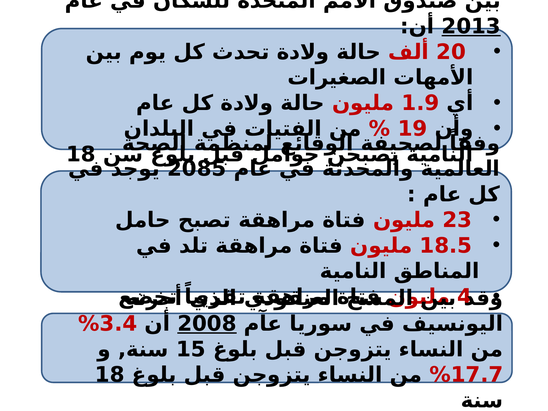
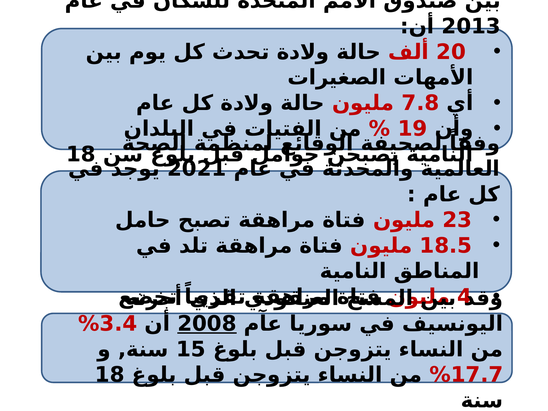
2013 underline: present -> none (471, 26)
1.9: 1.9 -> 7.8 (420, 103)
2085: 2085 -> 2021 (197, 169)
